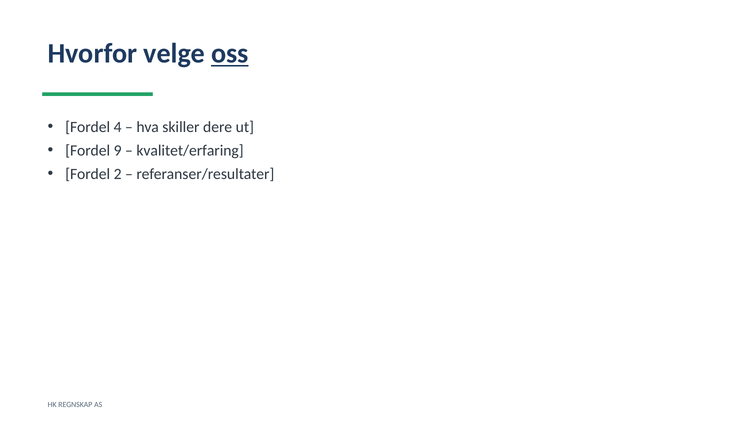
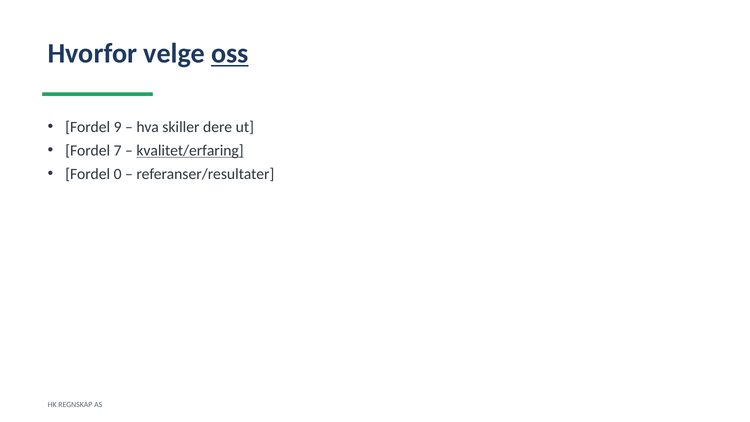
4: 4 -> 9 (118, 127)
9: 9 -> 7 (118, 150)
kvalitet/erfaring underline: none -> present (190, 150)
2: 2 -> 0 (118, 174)
